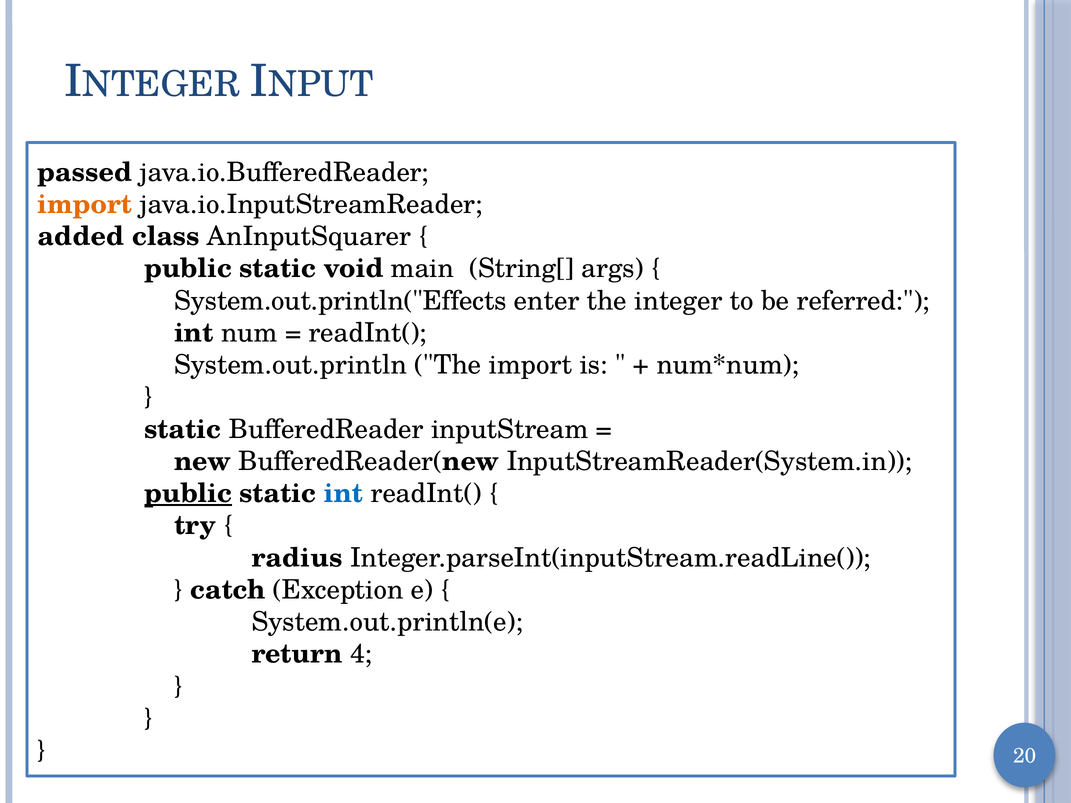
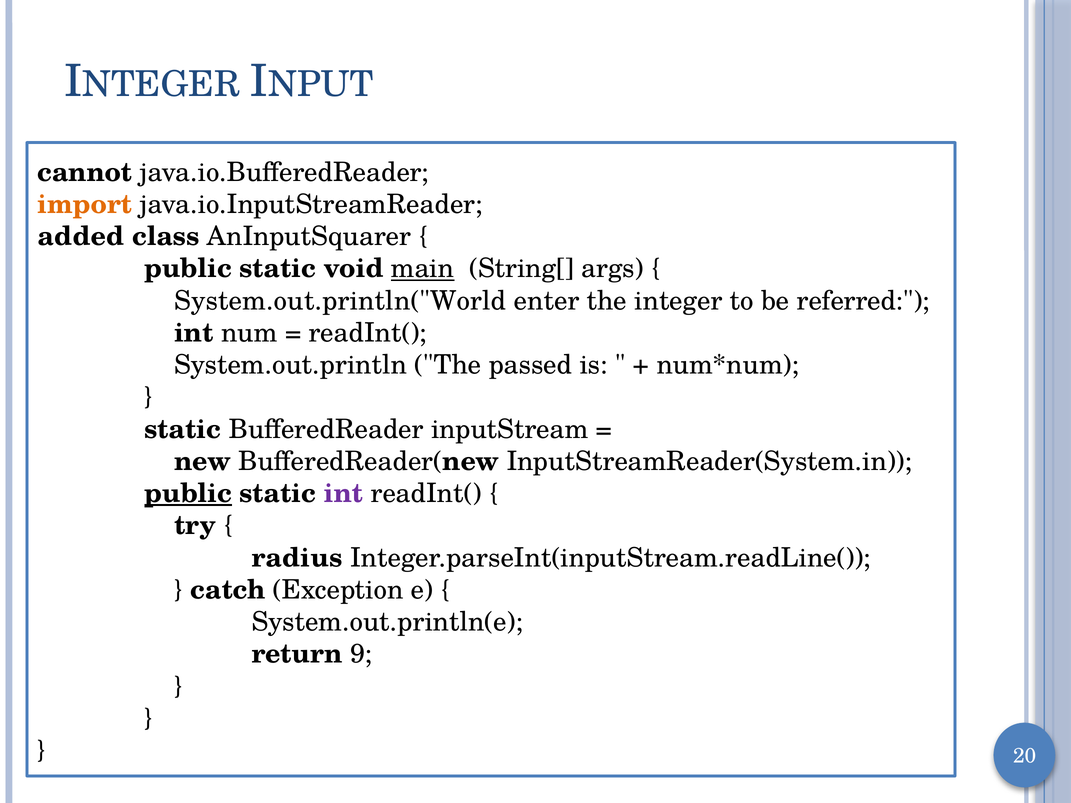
passed: passed -> cannot (85, 172)
main underline: none -> present (423, 269)
System.out.println("Effects: System.out.println("Effects -> System.out.println("World (340, 301)
The import: import -> passed (530, 365)
int colour: blue -> purple (344, 494)
4: 4 -> 9 (361, 654)
